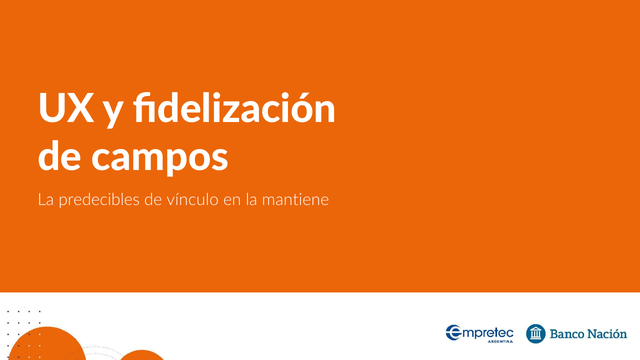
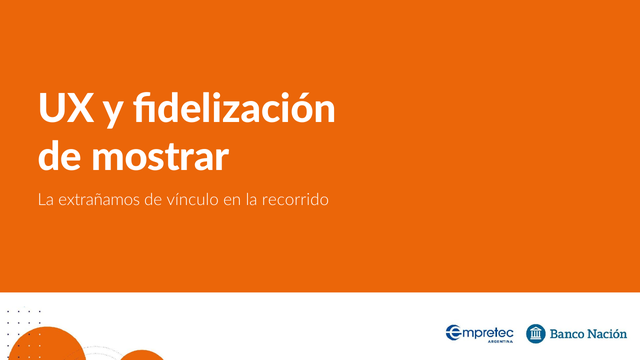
campos: campos -> mostrar (160, 157)
predecibles: predecibles -> extrañamos (99, 200)
mantiene: mantiene -> recorrido (295, 200)
